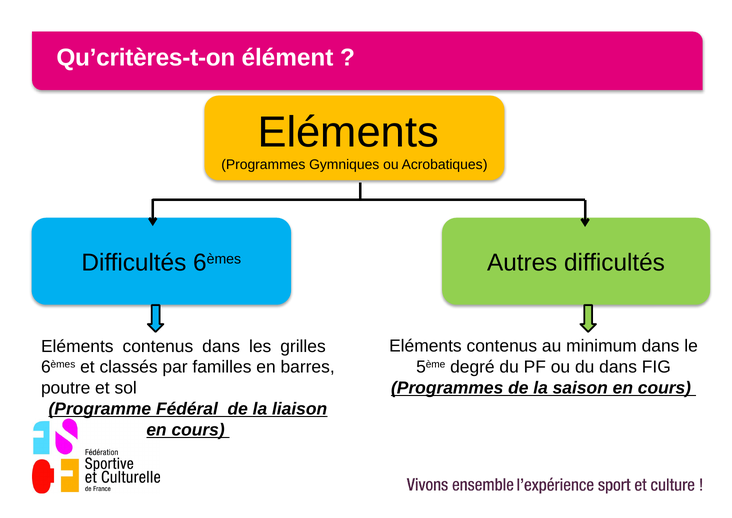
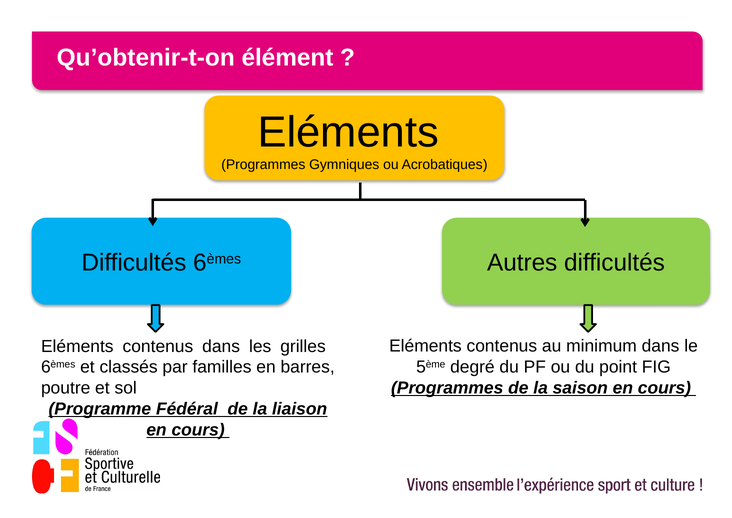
Qu’critères-t-on: Qu’critères-t-on -> Qu’obtenir-t-on (146, 57)
du dans: dans -> point (618, 367)
